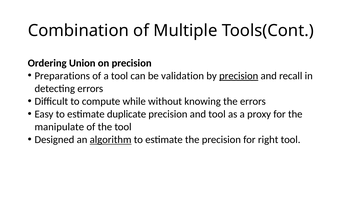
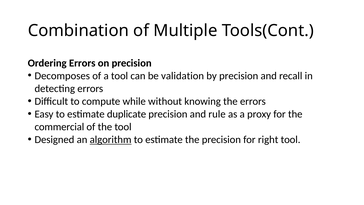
Ordering Union: Union -> Errors (82, 63)
Preparations: Preparations -> Decomposes (62, 76)
precision underline: present -> none (239, 76)
and tool: tool -> rule (217, 114)
manipulate: manipulate -> commercial (59, 127)
